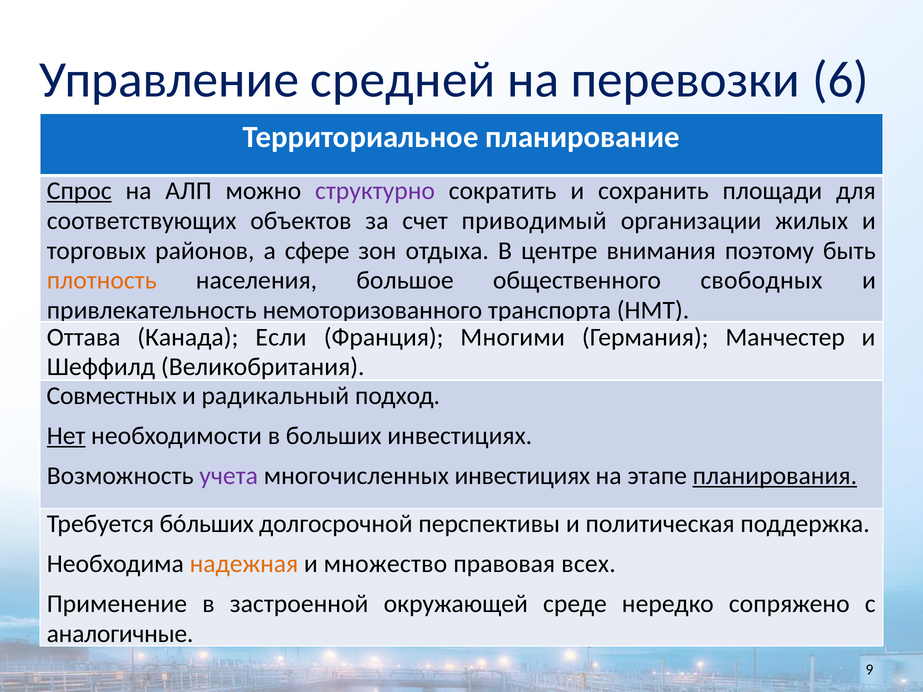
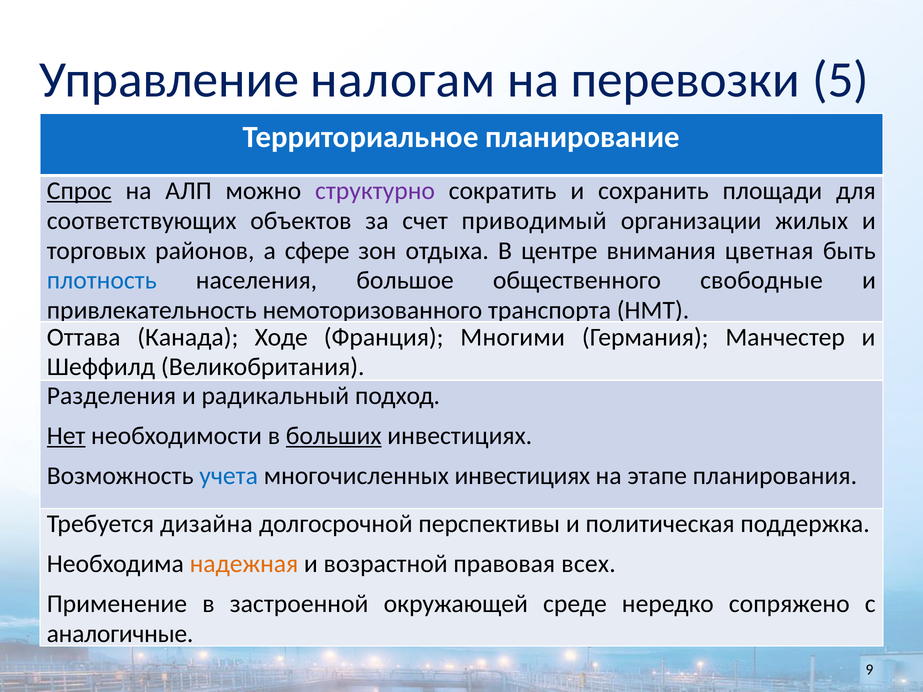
средней: средней -> налогам (403, 80)
6: 6 -> 5 (841, 80)
поэтому: поэтому -> цветная (769, 251)
плотность colour: orange -> blue (102, 280)
свободных: свободных -> свободные (761, 280)
Если: Если -> Ходе (281, 337)
Совместных: Совместных -> Разделения (111, 396)
больших underline: none -> present (334, 436)
учета colour: purple -> blue (229, 476)
планирования underline: present -> none (775, 476)
бóльших: бóльших -> дизайна (206, 524)
множество: множество -> возрастной (386, 564)
